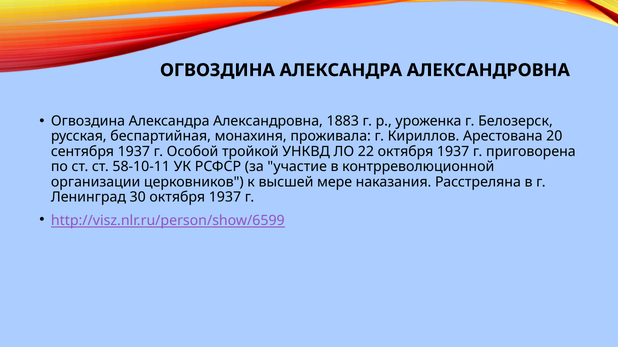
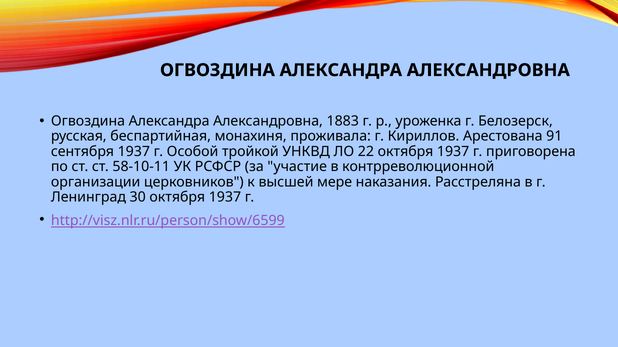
20: 20 -> 91 (554, 136)
